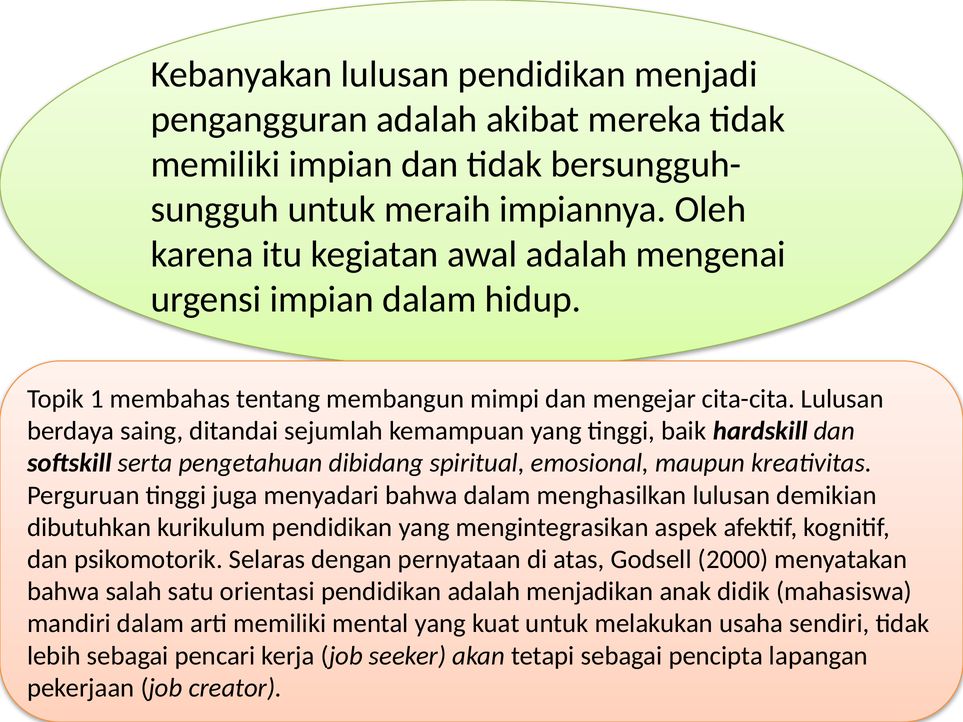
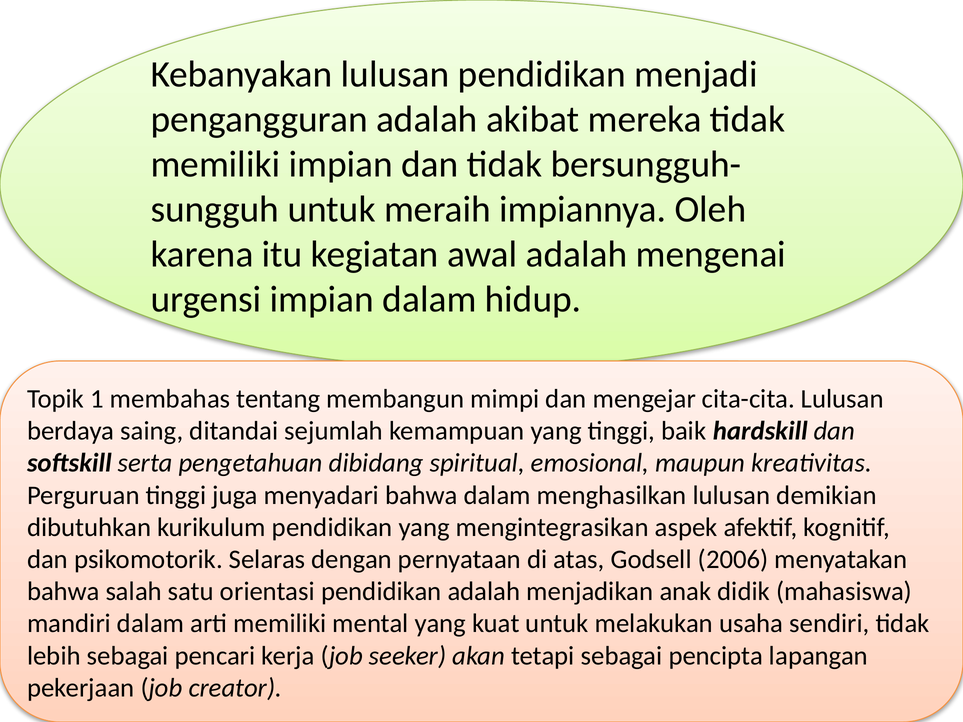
2000: 2000 -> 2006 (733, 560)
